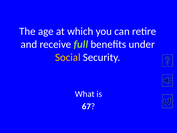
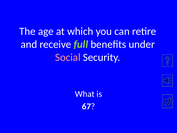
Social colour: yellow -> pink (68, 57)
